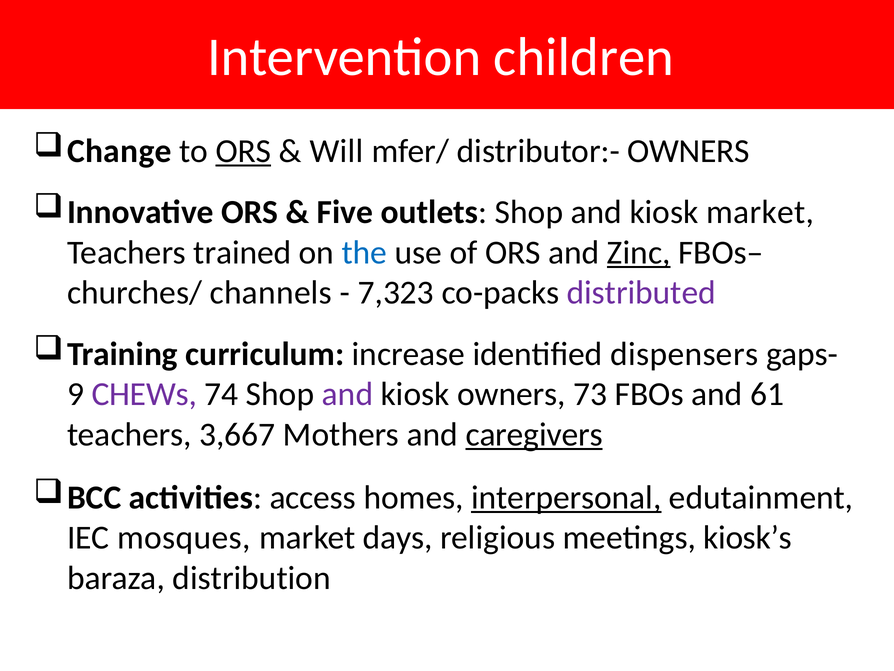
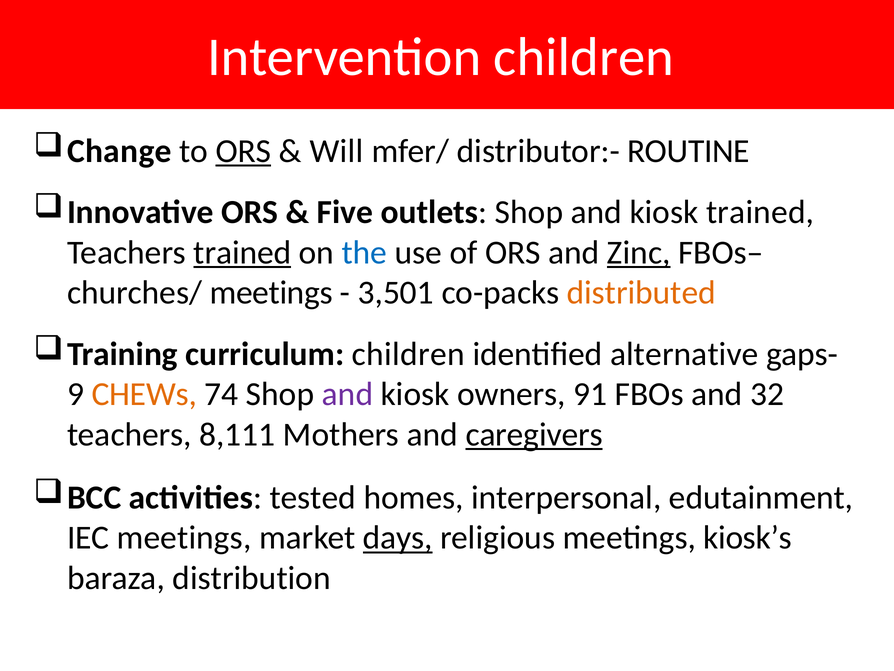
distributor:- OWNERS: OWNERS -> ROUTINE (688, 151)
kiosk market: market -> trained (760, 212)
trained underline: none -> present (242, 252)
churches/ channels: channels -> meetings (271, 293)
7,323: 7,323 -> 3,501 (396, 293)
distributed colour: purple -> orange (641, 293)
curriculum increase: increase -> children (408, 354)
dispensers: dispensers -> alternative (684, 354)
CHEWs colour: purple -> orange (144, 394)
73: 73 -> 91 (590, 394)
61: 61 -> 32 (767, 394)
3,667: 3,667 -> 8,111 (237, 434)
access: access -> tested (313, 497)
interpersonal underline: present -> none (566, 497)
IEC mosques: mosques -> meetings (184, 537)
days underline: none -> present (398, 537)
